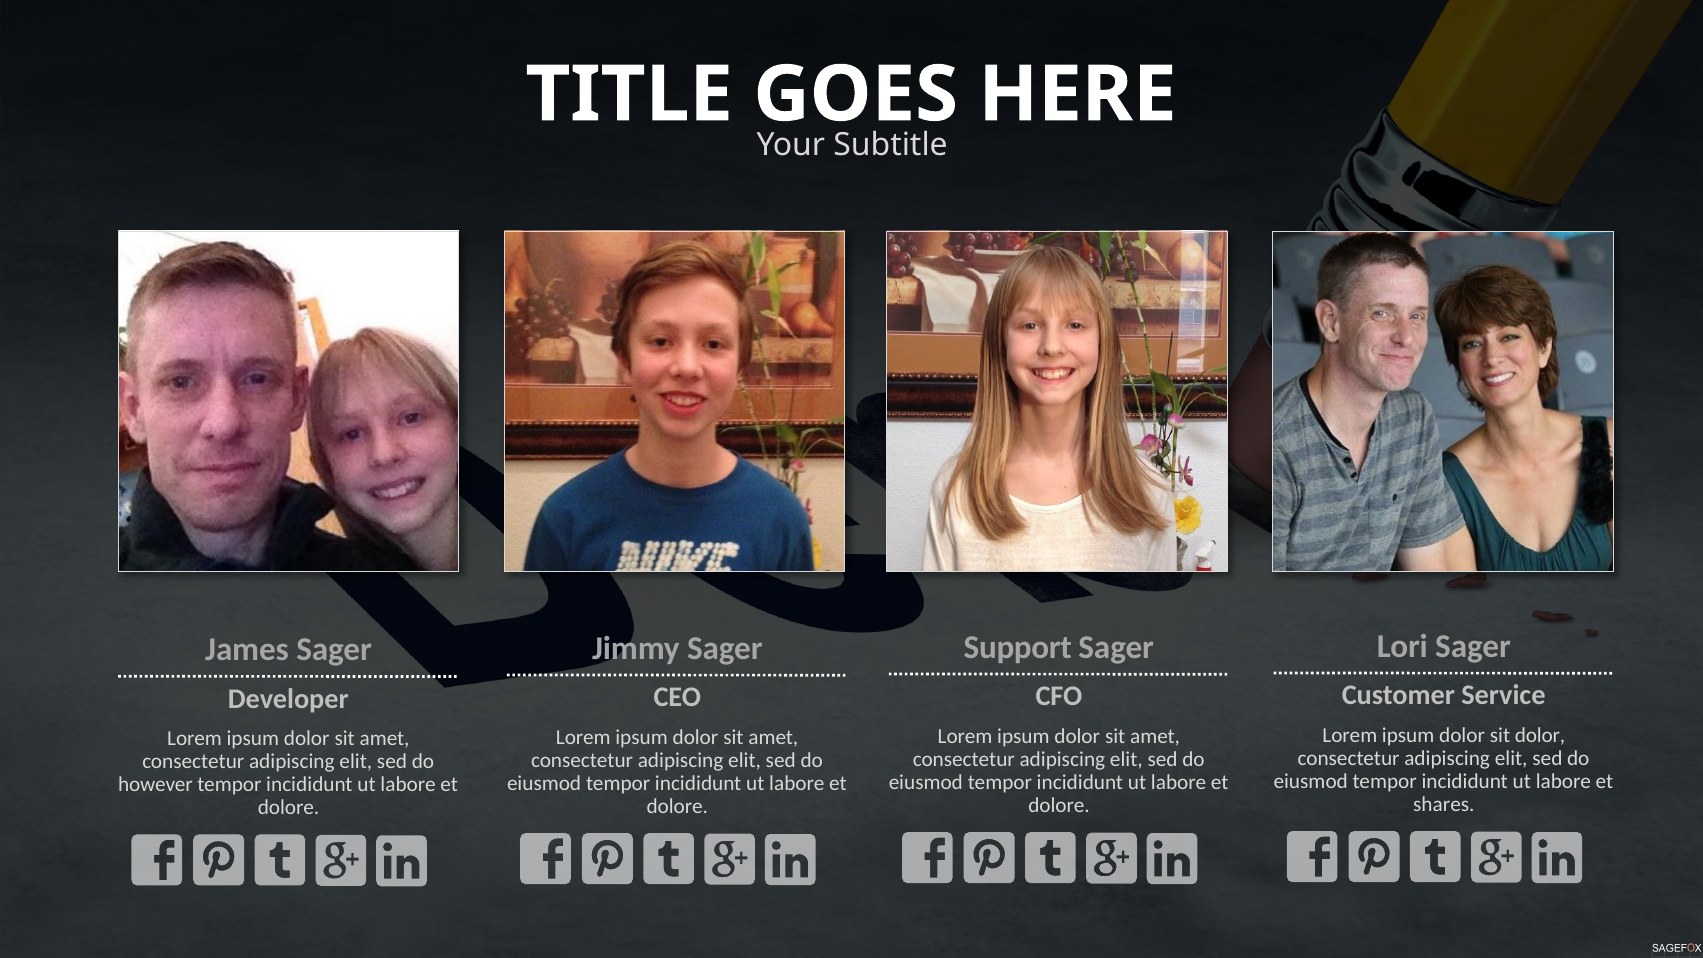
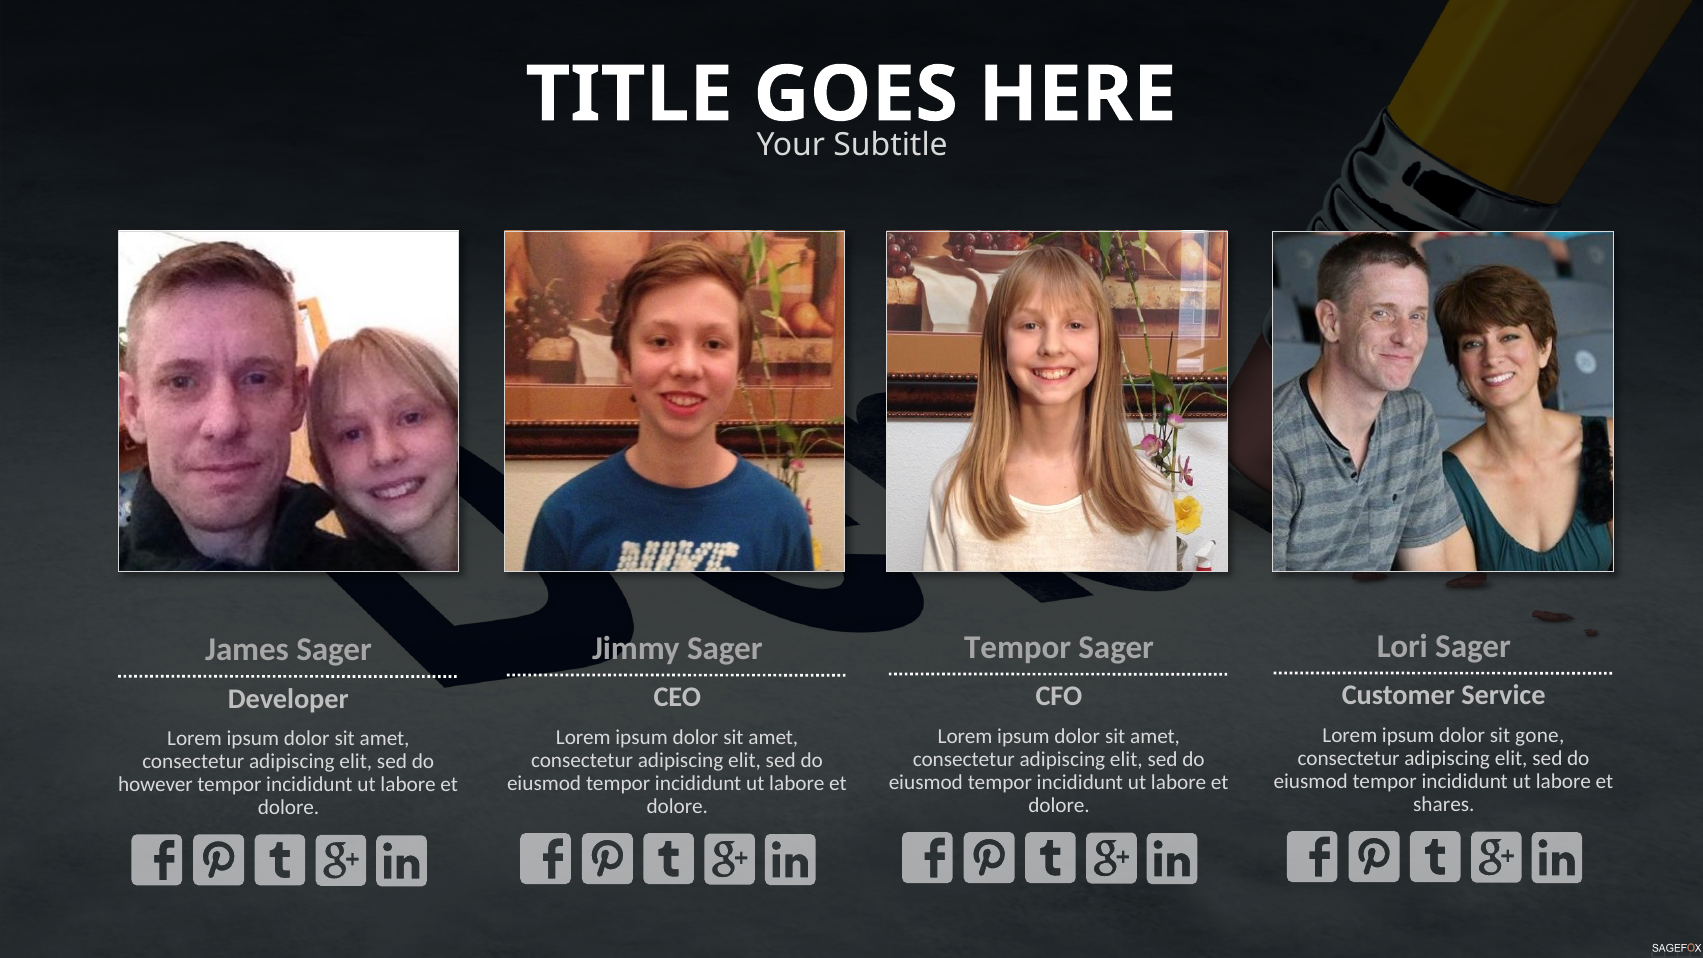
Support: Support -> Tempor (1018, 648)
sit dolor: dolor -> gone (1540, 736)
